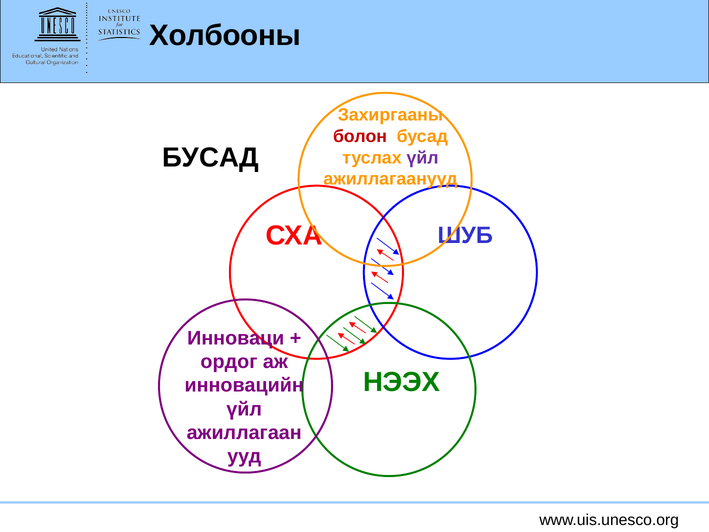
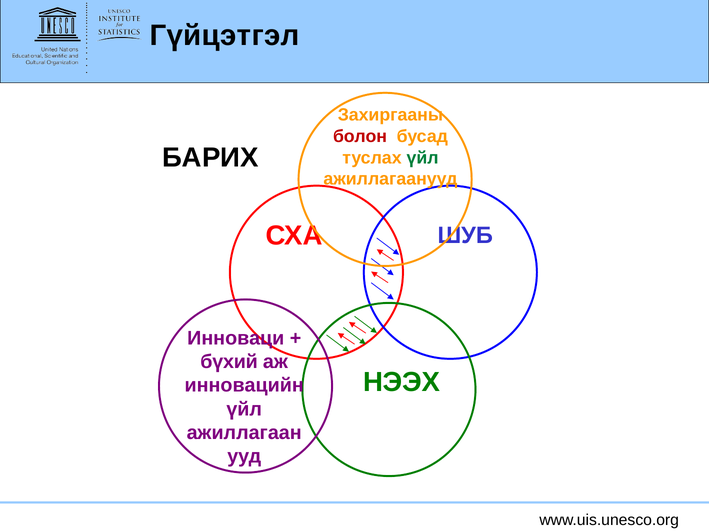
Холбооны: Холбооны -> Гүйцэтгэл (225, 35)
БУСАД: БУСАД -> БАРИХ (210, 157)
үйл colour: purple -> green (423, 158)
ордог: ордог -> бүхий (229, 362)
